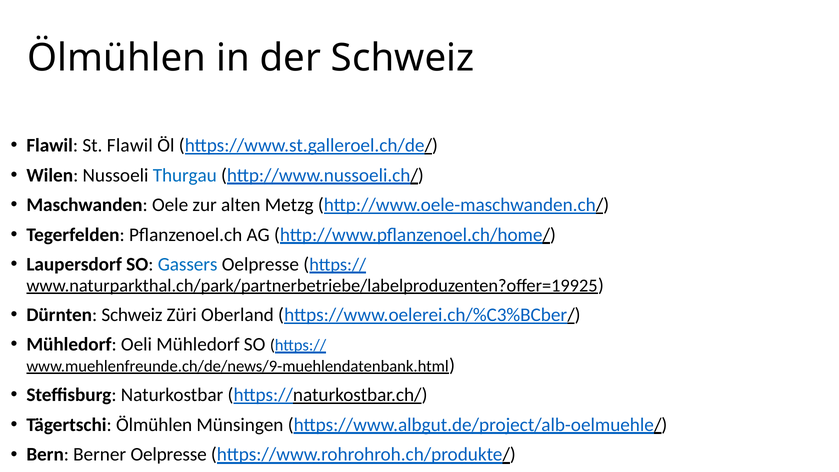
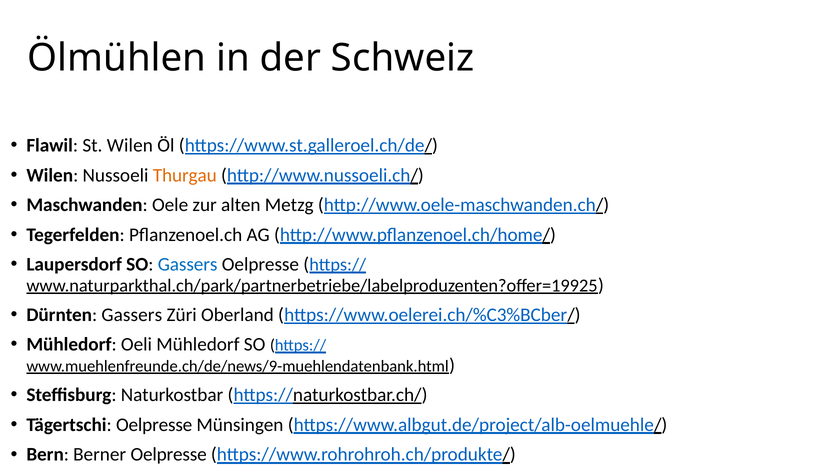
St Flawil: Flawil -> Wilen (130, 145)
Thurgau colour: blue -> orange (185, 175)
Dürnten Schweiz: Schweiz -> Gassers (132, 315)
Tägertschi Ölmühlen: Ölmühlen -> Oelpresse (154, 425)
